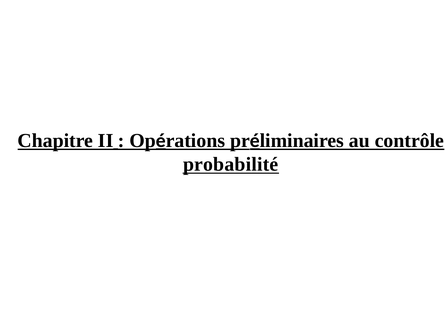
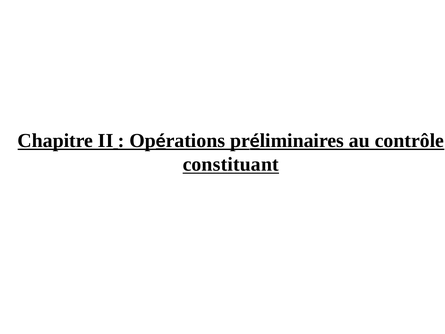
probabilité: probabilité -> constituant (231, 164)
